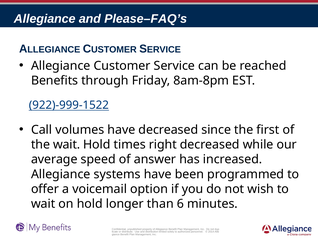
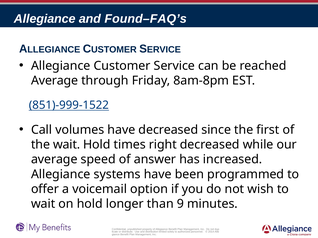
Please–FAQ’s: Please–FAQ’s -> Found–FAQ’s (146, 19)
Benefits: Benefits -> Average (55, 81)
922)-999-1522: 922)-999-1522 -> 851)-999-1522 (69, 105)
6: 6 -> 9 (180, 204)
